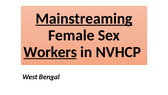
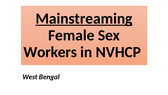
Workers underline: present -> none (50, 52)
